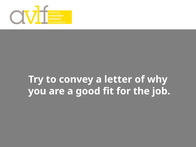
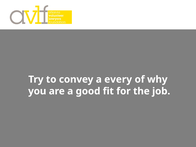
letter: letter -> every (118, 79)
